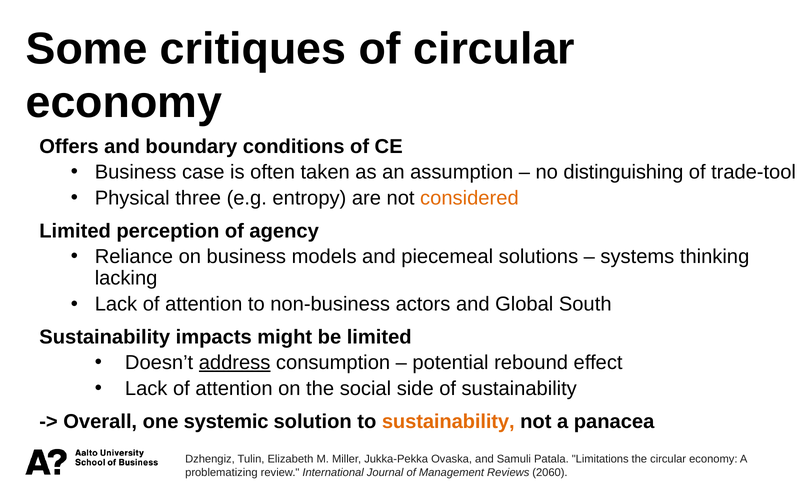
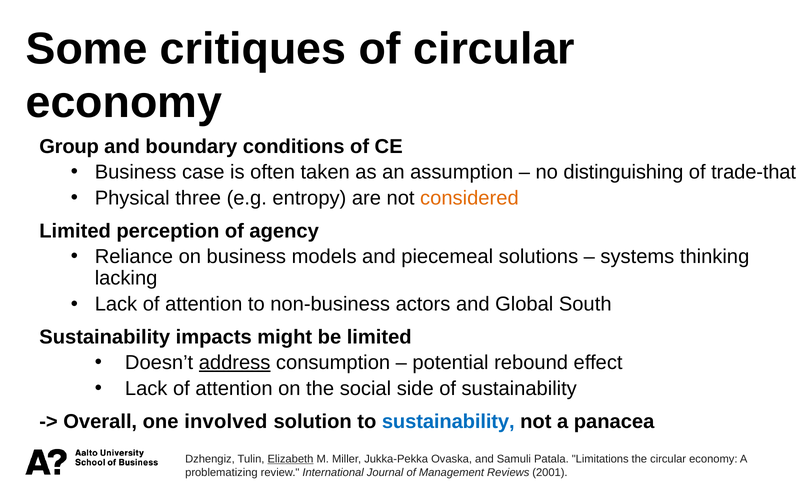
Offers: Offers -> Group (69, 147)
trade-tool: trade-tool -> trade-that (754, 172)
systemic: systemic -> involved (226, 422)
sustainability colour: orange -> blue (448, 422)
Elizabeth underline: none -> present (290, 460)
2060: 2060 -> 2001 (550, 473)
